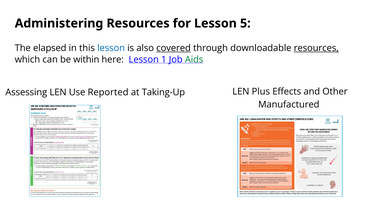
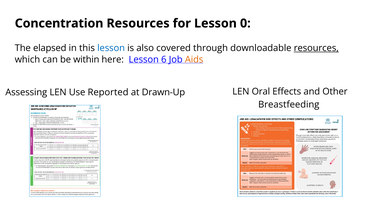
Administering: Administering -> Concentration (59, 23)
5: 5 -> 0 (245, 23)
covered underline: present -> none (174, 48)
1: 1 -> 6 (164, 59)
Aids colour: green -> orange (194, 59)
Taking-Up: Taking-Up -> Drawn-Up (163, 92)
Plus: Plus -> Oral (261, 92)
Manufactured: Manufactured -> Breastfeeding (289, 105)
